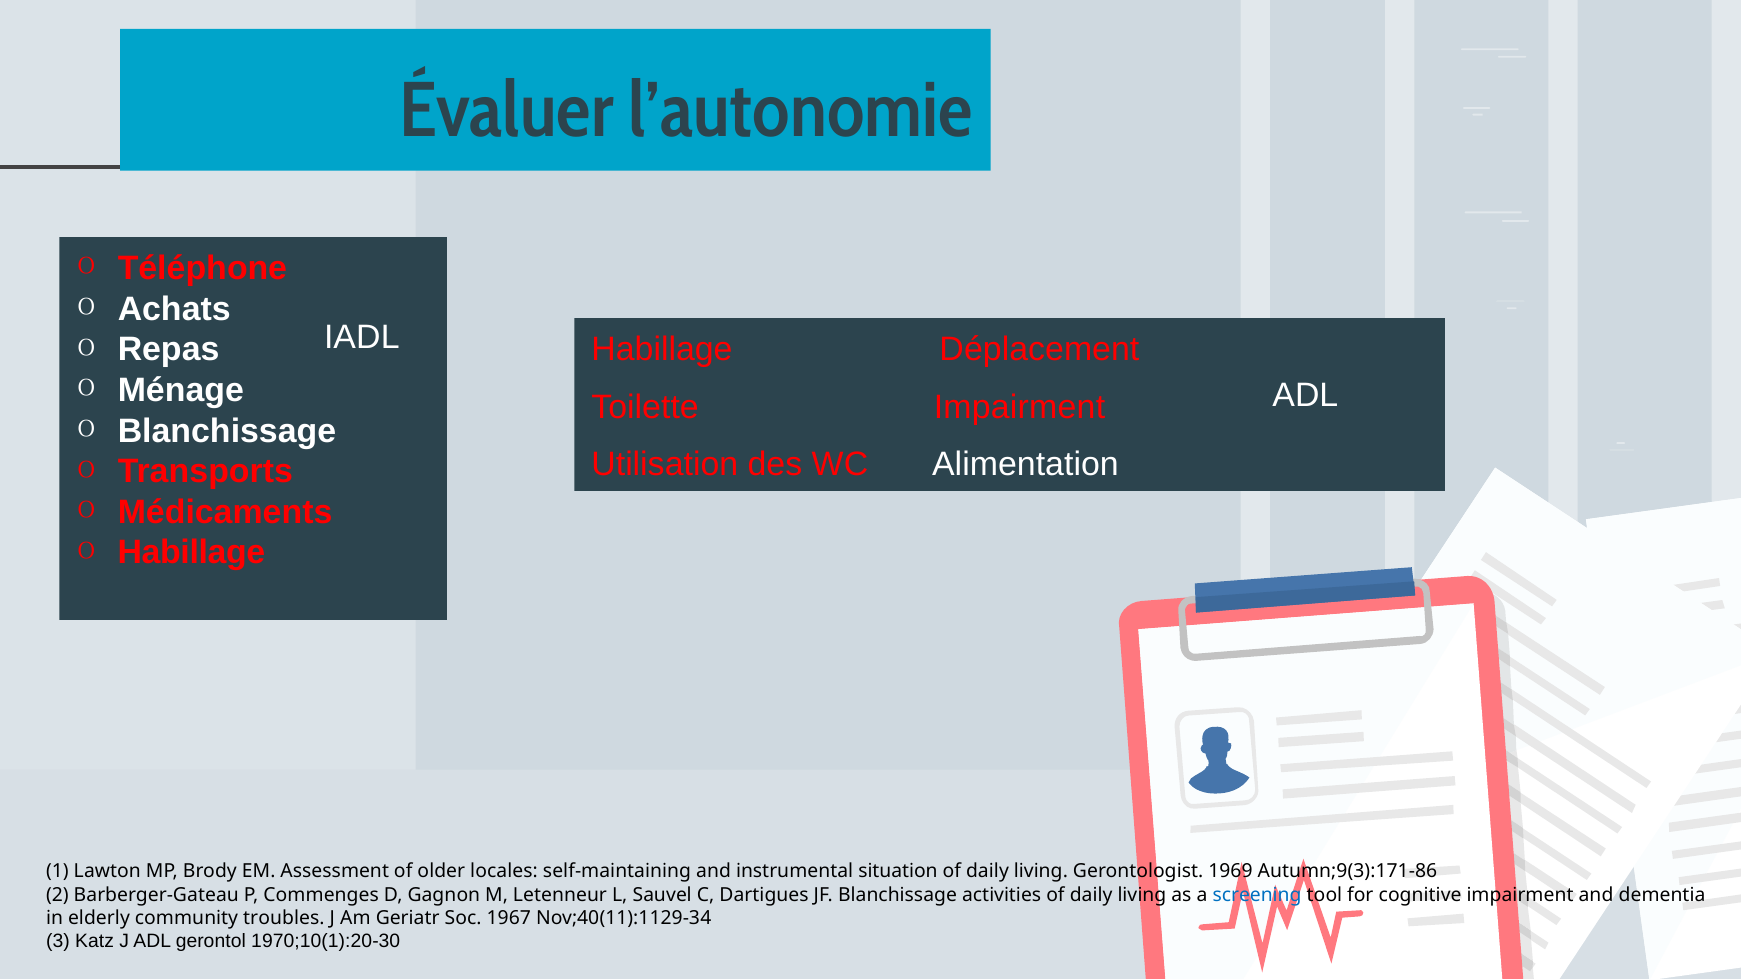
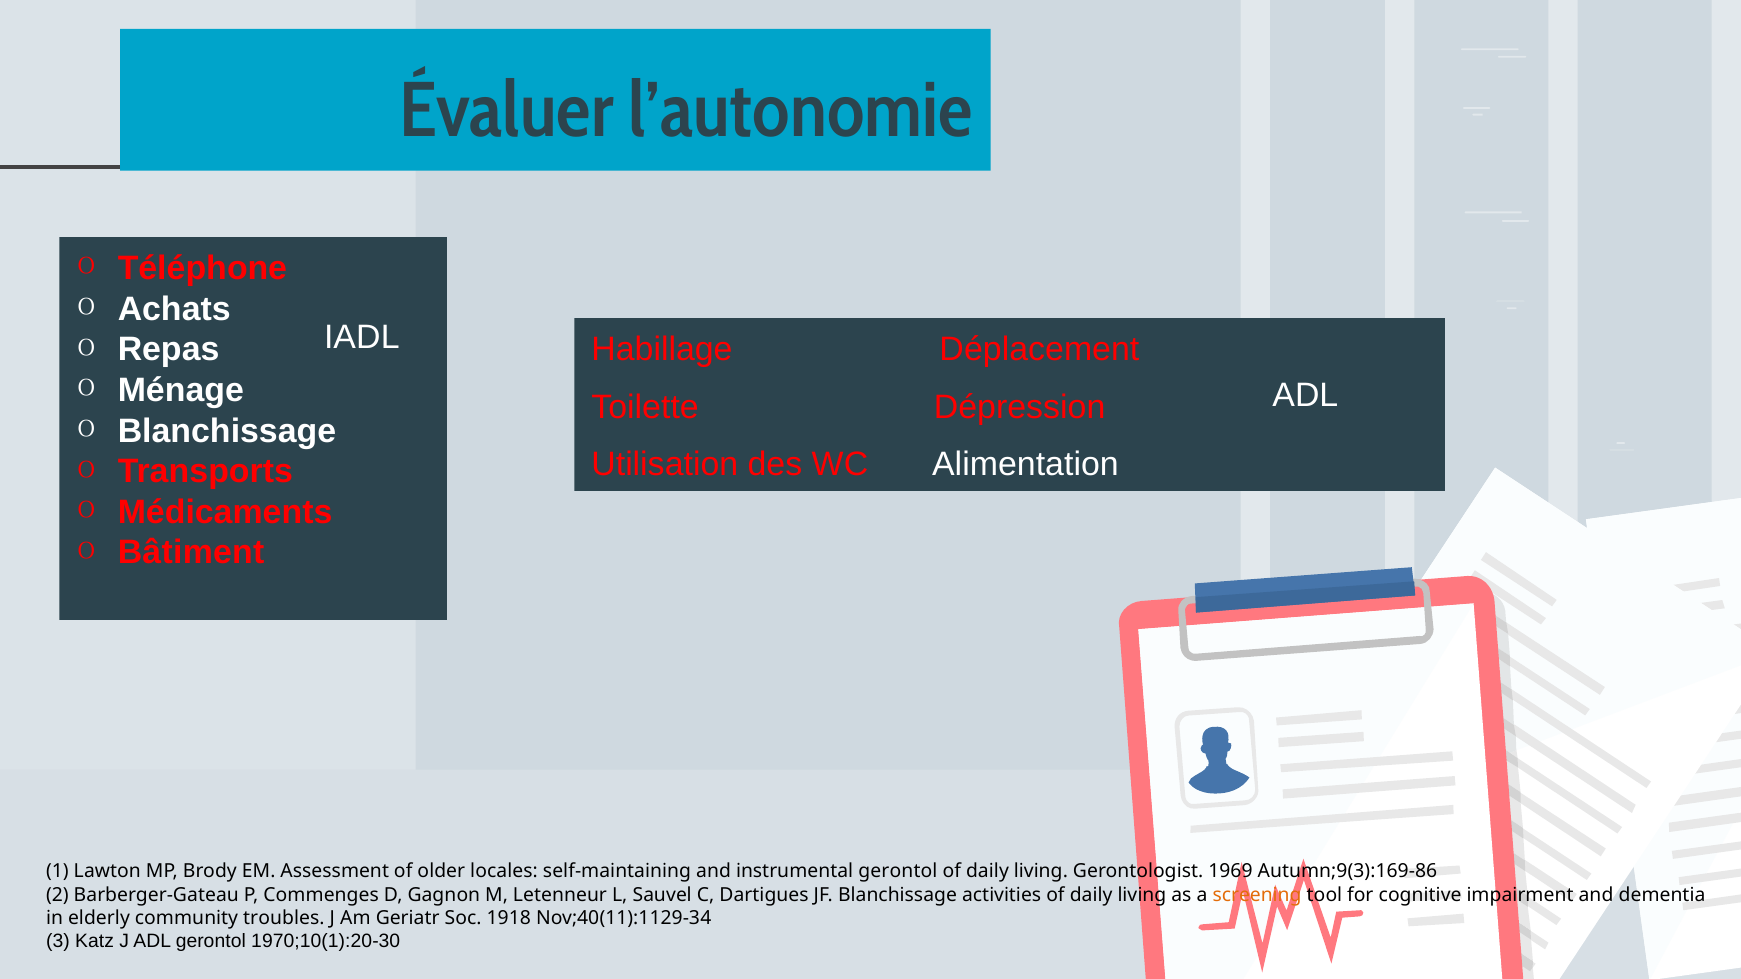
Toilette Impairment: Impairment -> Dépression (1020, 407)
Habillage: Habillage -> Bâtiment (191, 553)
instrumental situation: situation -> gerontol (898, 871)
Autumn;9(3):171-86: Autumn;9(3):171-86 -> Autumn;9(3):169-86 (1347, 871)
screening colour: blue -> orange (1257, 895)
1967: 1967 -> 1918 (509, 918)
